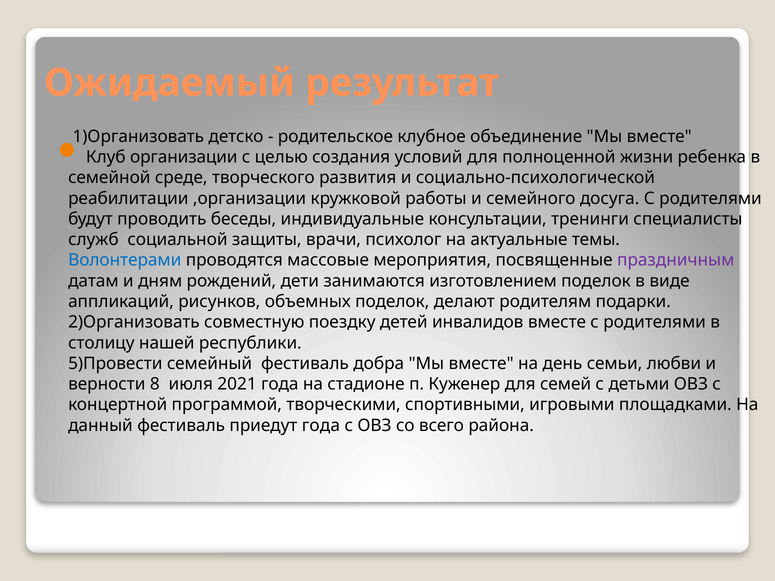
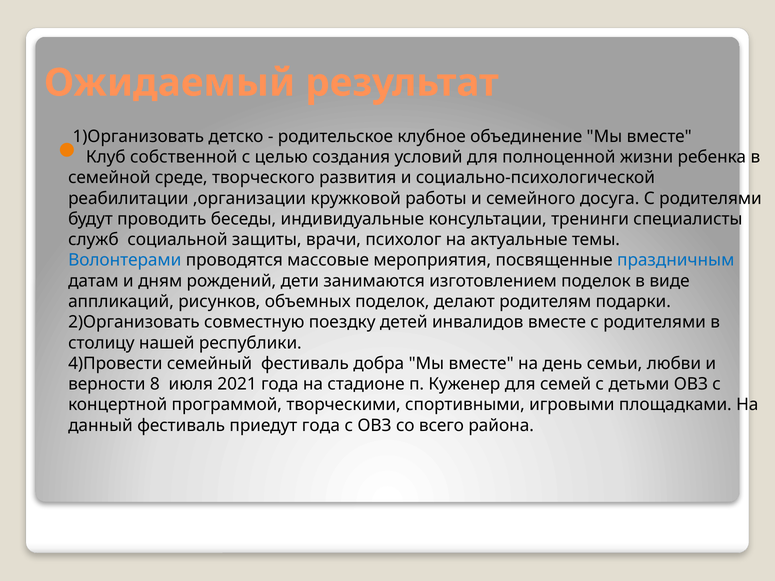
организации: организации -> собственной (184, 157)
праздничным colour: purple -> blue (676, 260)
5)Провести: 5)Провести -> 4)Провести (115, 364)
